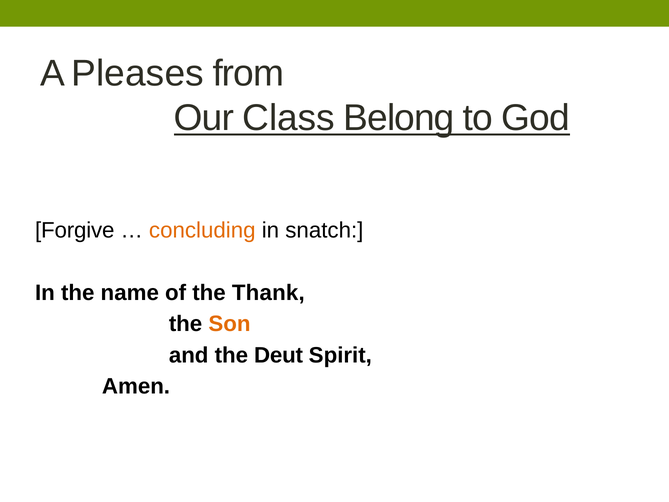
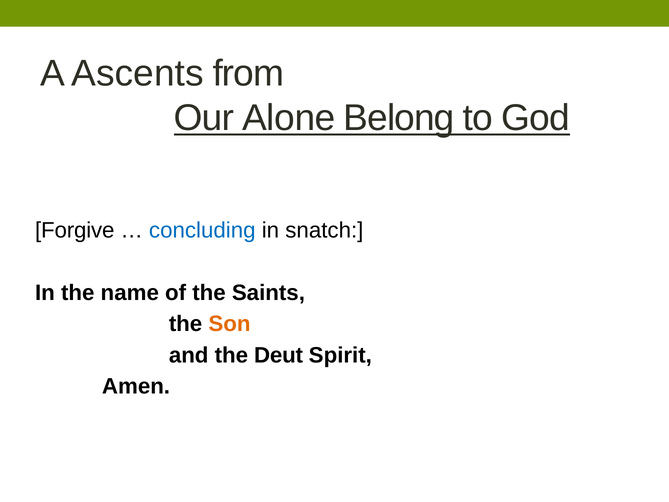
Pleases: Pleases -> Ascents (138, 73)
Class: Class -> Alone (289, 118)
concluding colour: orange -> blue (202, 230)
Thank: Thank -> Saints (268, 293)
